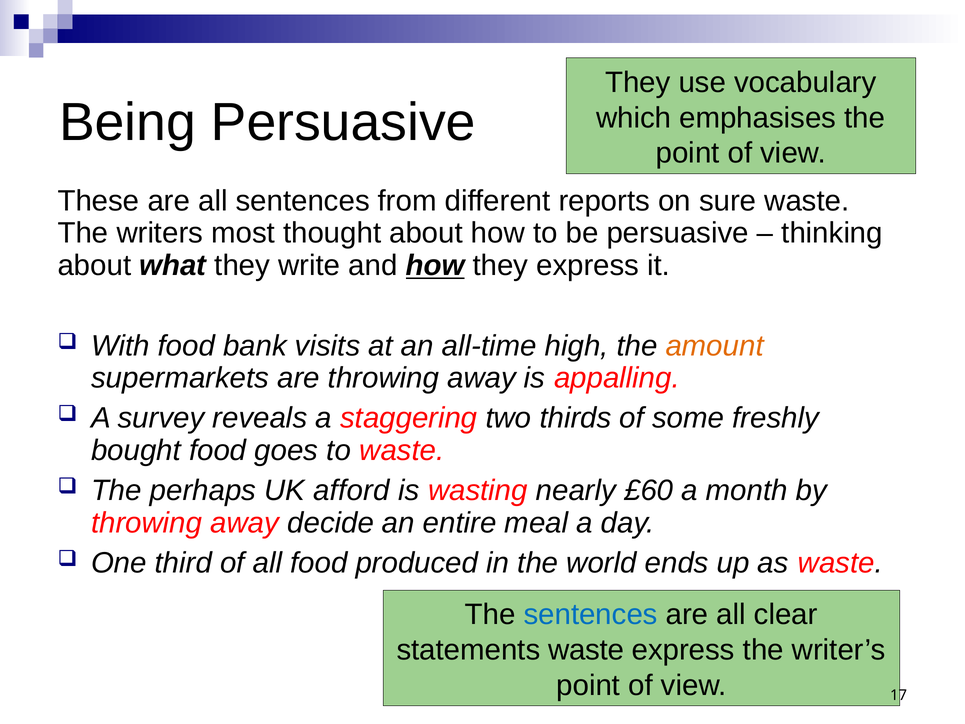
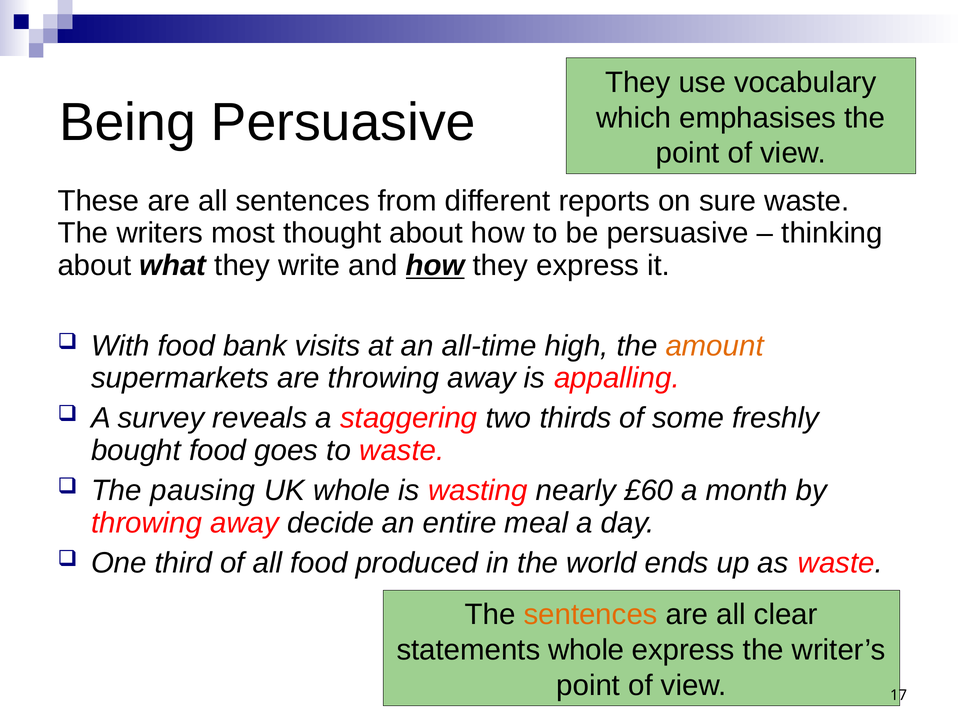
perhaps: perhaps -> pausing (203, 491)
UK afford: afford -> whole (352, 491)
sentences colour: blue -> orange (591, 614)
statements waste: waste -> whole (586, 650)
